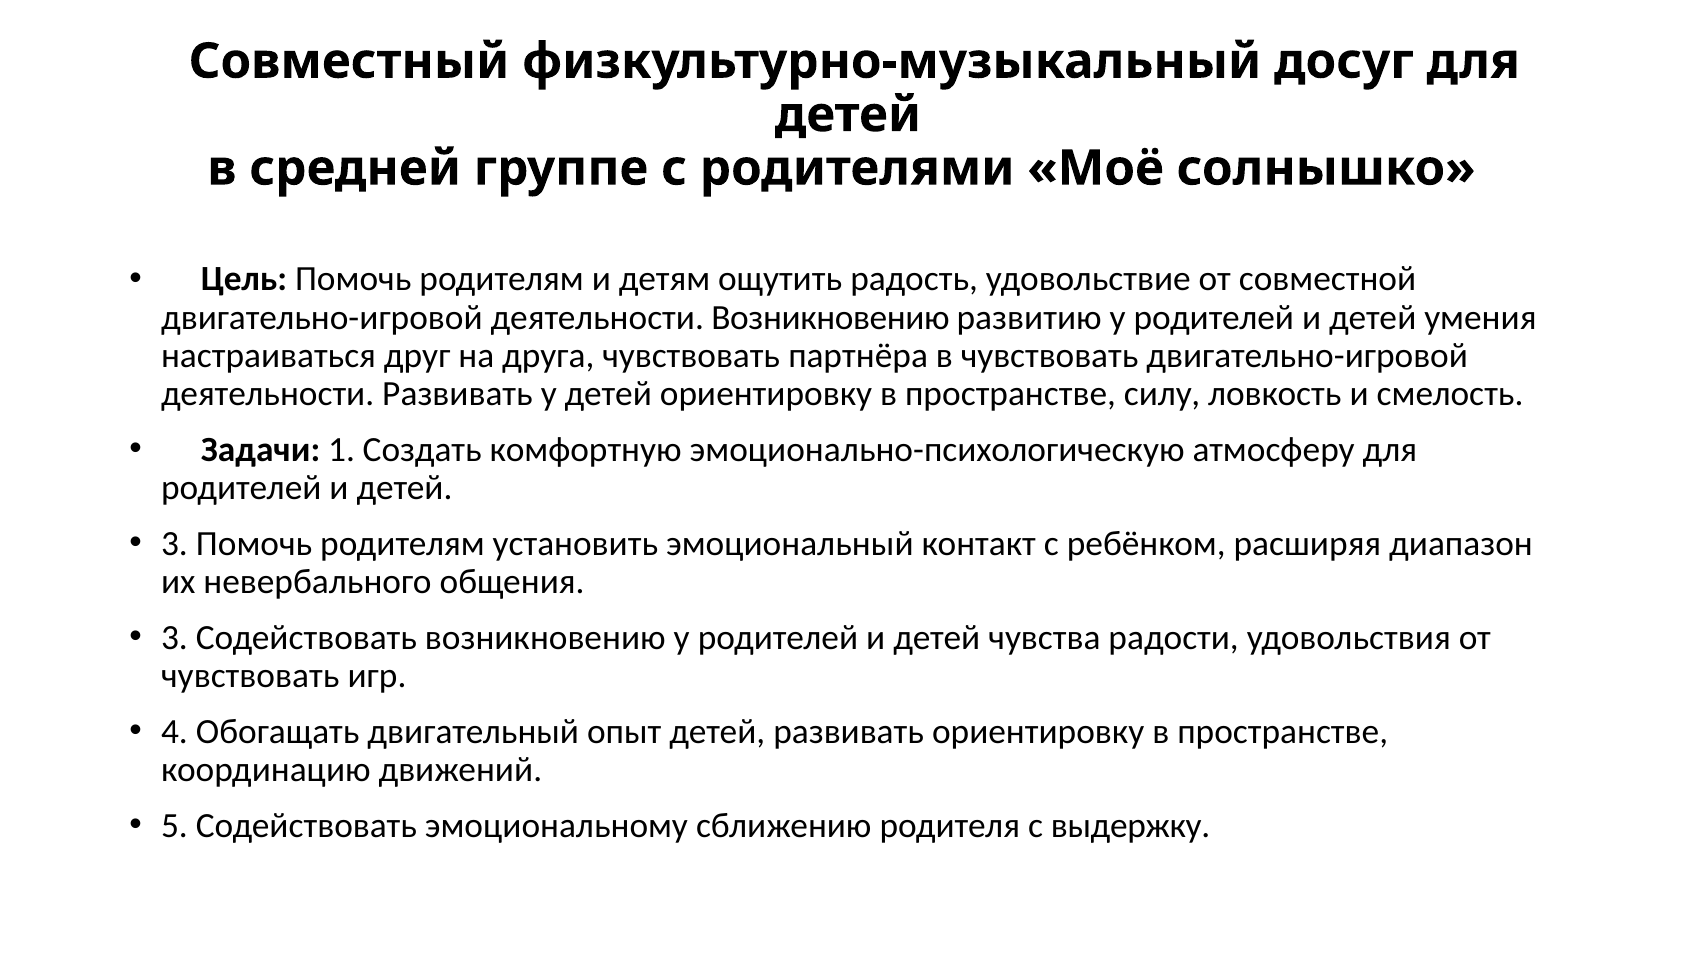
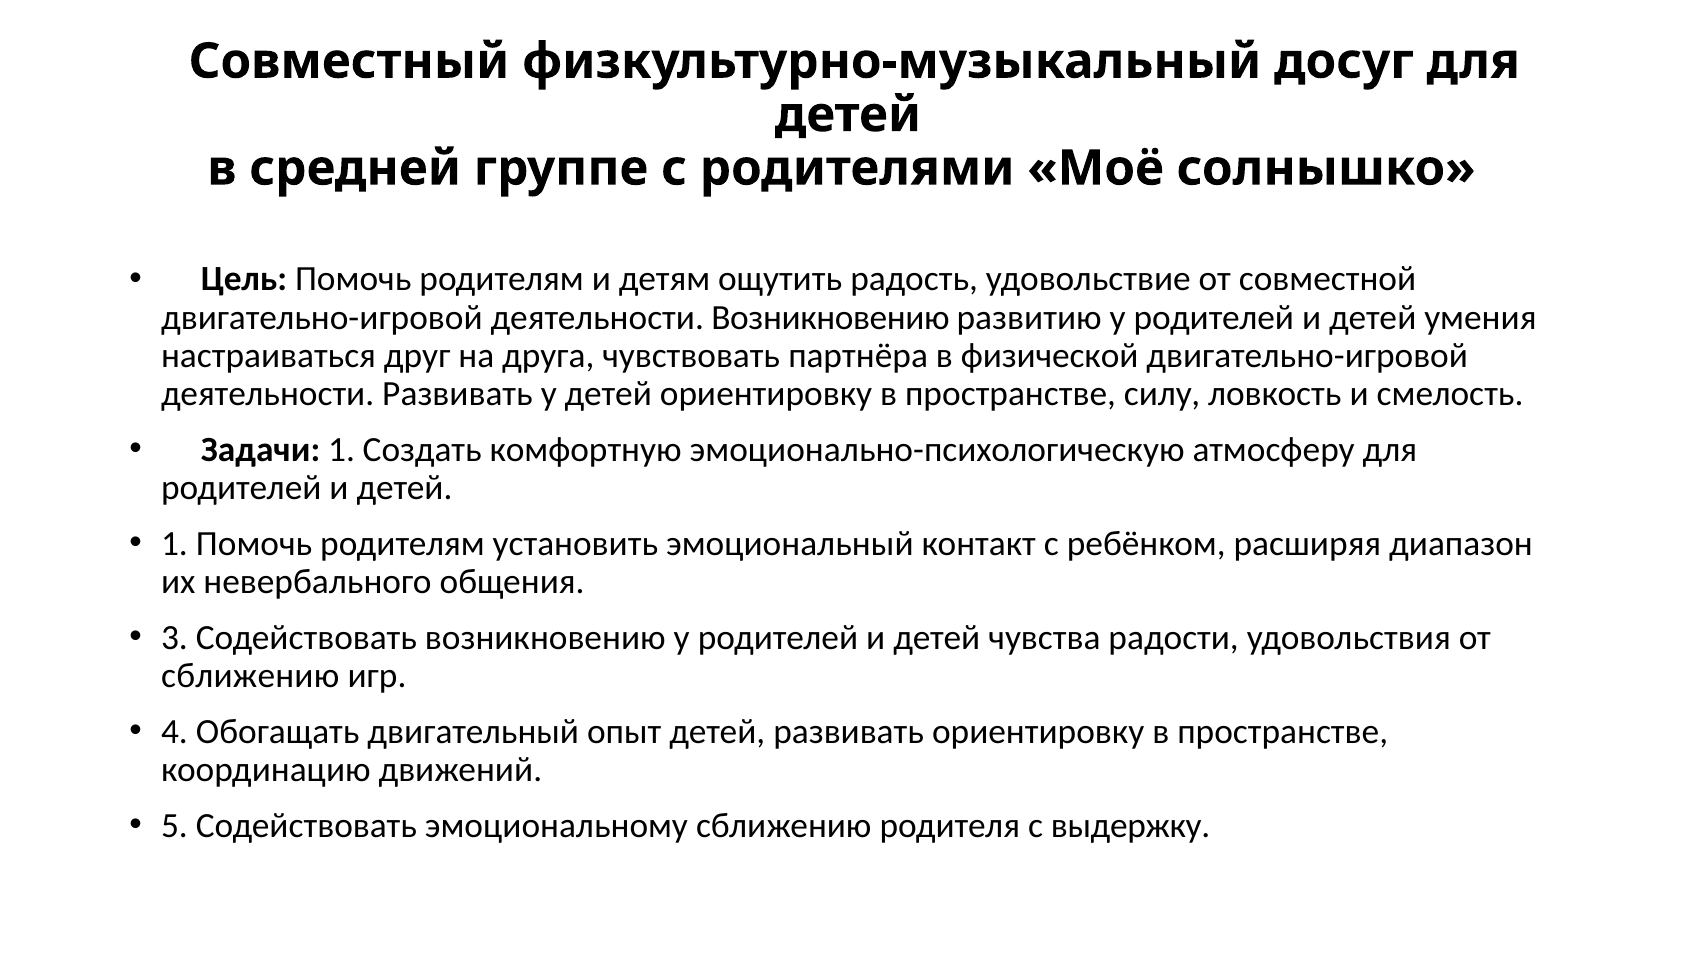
в чувствовать: чувствовать -> физической (1050, 356)
3: 3 -> 1 (174, 544)
чувствовать: чувствовать -> сближению (250, 676)
